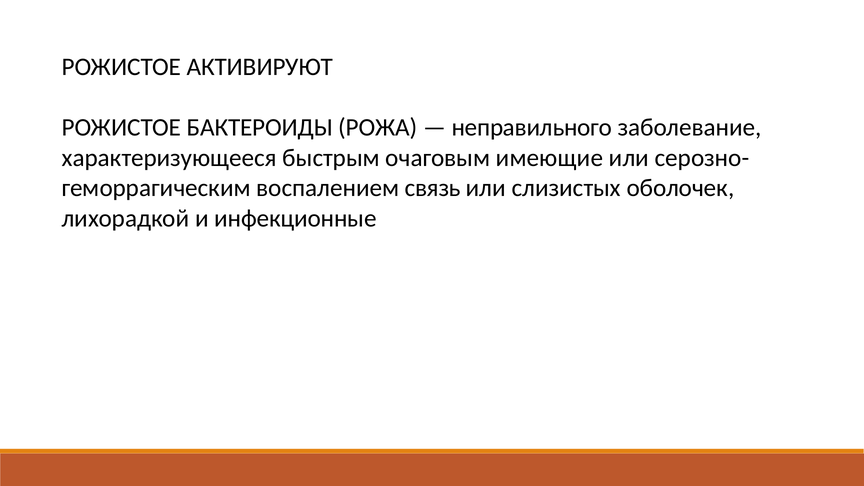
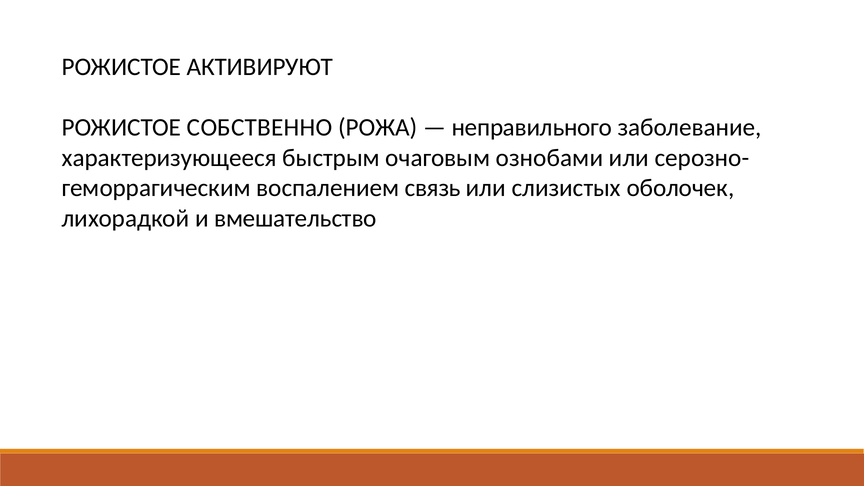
БАКТЕРОИДЫ: БАКТЕРОИДЫ -> СОБСТВЕННО (260, 127)
имеющие: имеющие -> ознобами (550, 158)
инфекционные: инфекционные -> вмешательство (295, 218)
